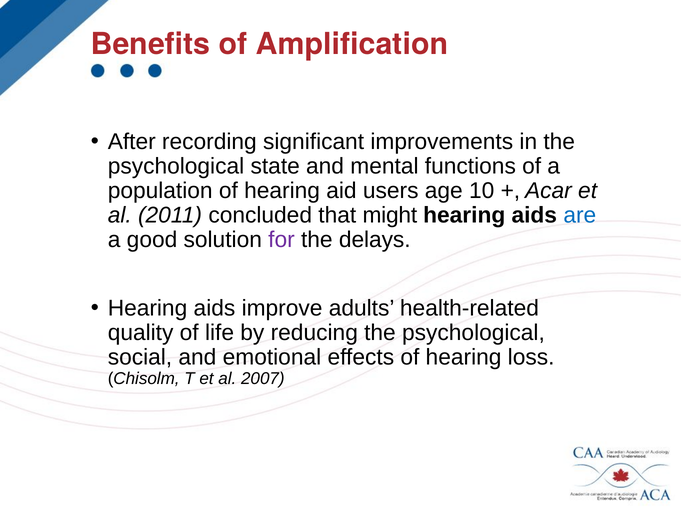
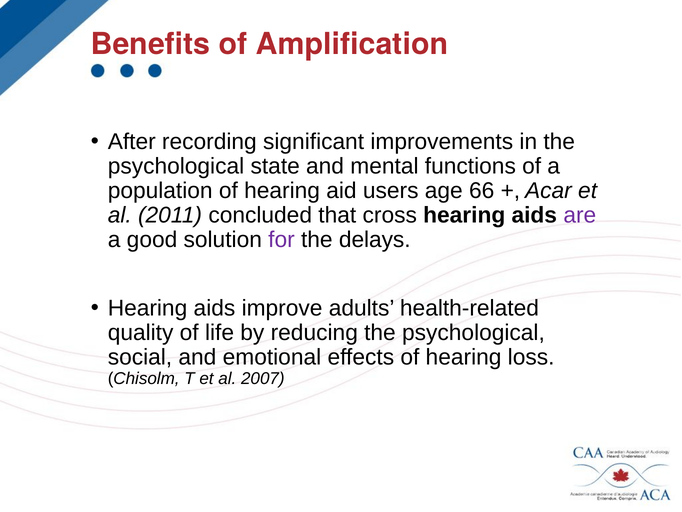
10: 10 -> 66 (482, 191)
might: might -> cross (390, 215)
are colour: blue -> purple (580, 215)
